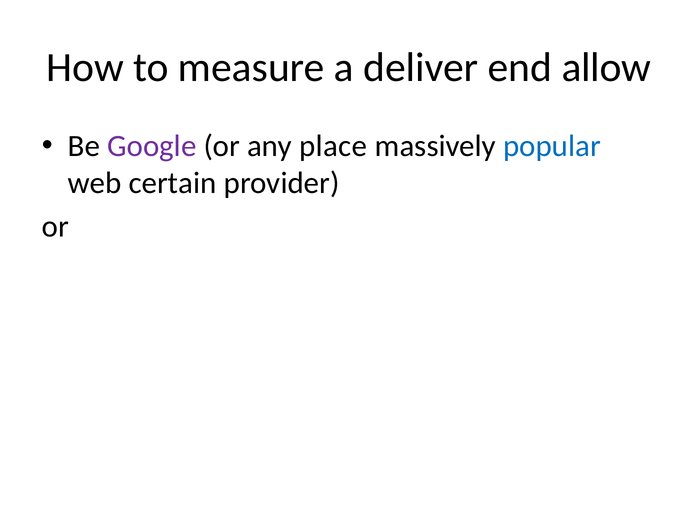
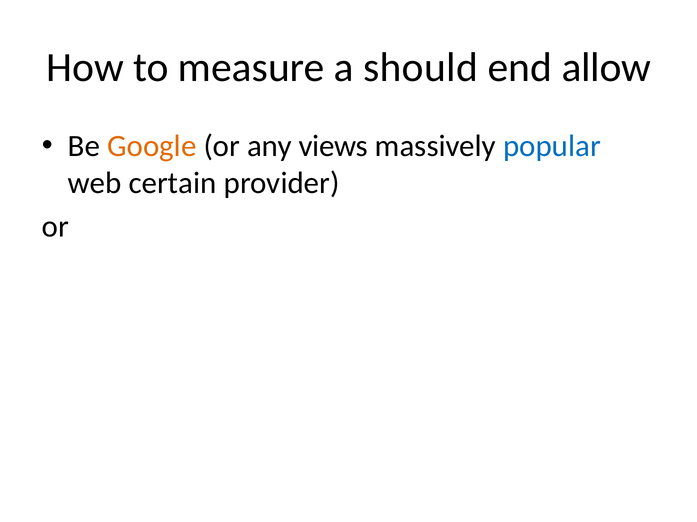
deliver: deliver -> should (421, 67)
Google colour: purple -> orange (152, 146)
place: place -> views (333, 146)
